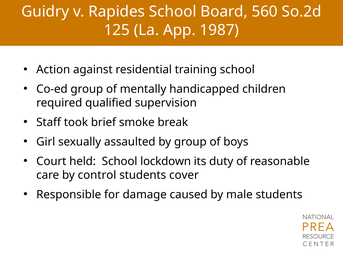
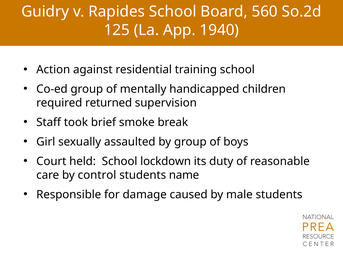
1987: 1987 -> 1940 (219, 30)
qualified: qualified -> returned (109, 103)
cover: cover -> name (184, 175)
